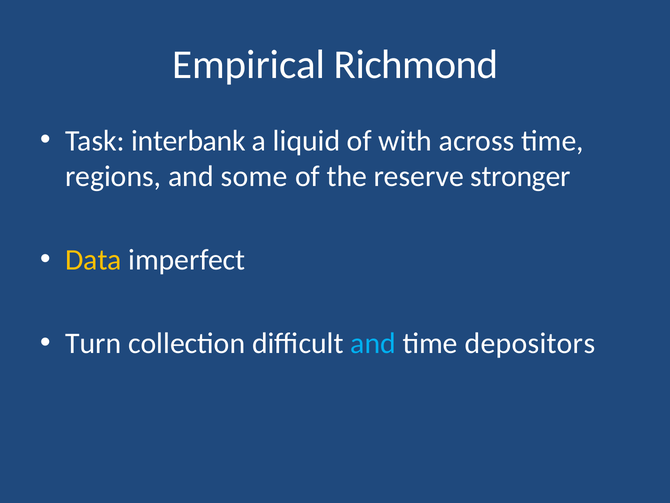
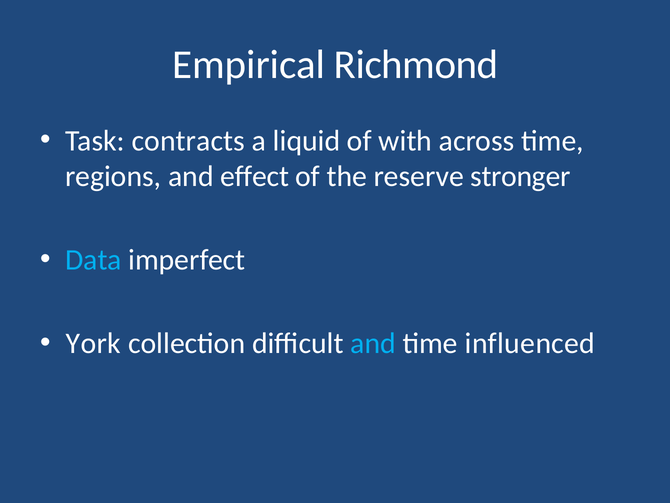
interbank: interbank -> contracts (188, 141)
some: some -> effect (255, 176)
Data colour: yellow -> light blue (93, 260)
Turn: Turn -> York (93, 343)
depositors: depositors -> influenced (530, 343)
